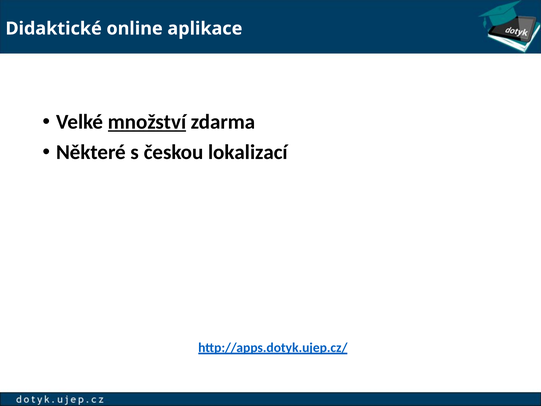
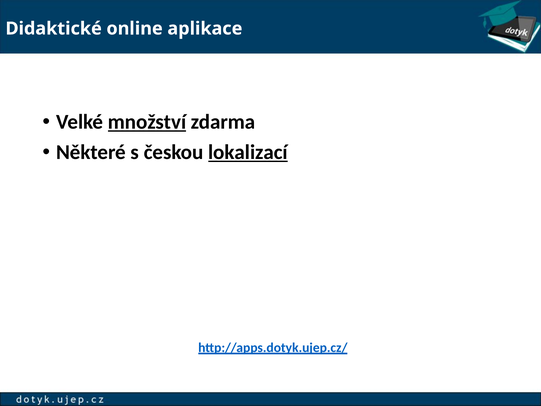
lokalizací underline: none -> present (248, 152)
